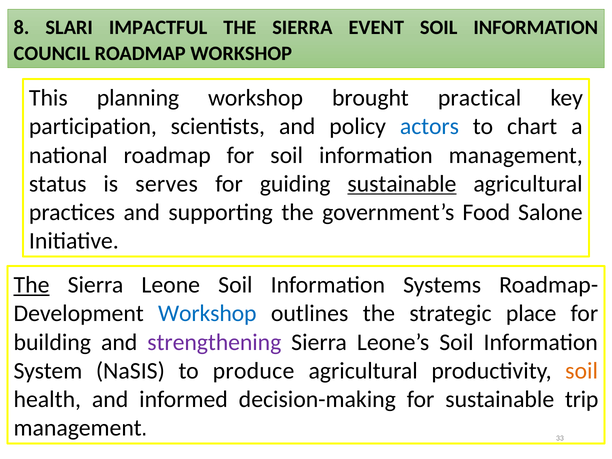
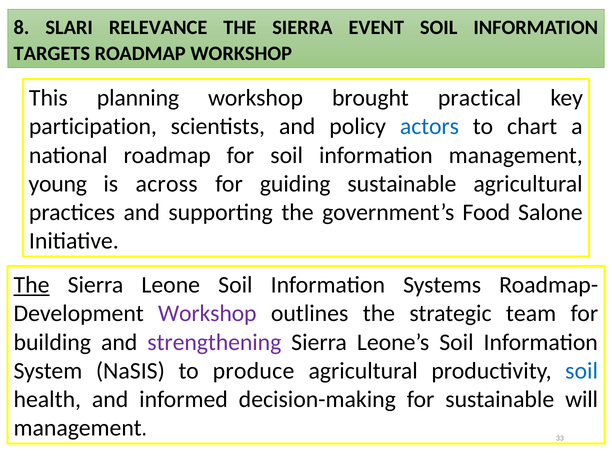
IMPACTFUL: IMPACTFUL -> RELEVANCE (158, 28)
COUNCIL: COUNCIL -> TARGETS (52, 54)
status: status -> young (58, 184)
serves: serves -> across (167, 184)
sustainable underline: present -> none (402, 184)
Workshop colour: blue -> purple (207, 314)
place: place -> team (531, 314)
soil colour: orange -> blue (582, 371)
trip: trip -> will (582, 399)
